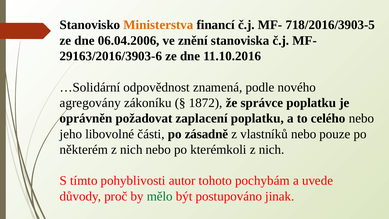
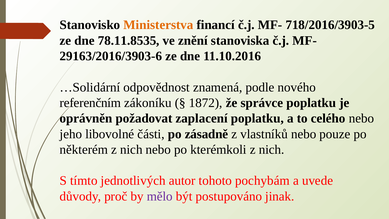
06.04.2006: 06.04.2006 -> 78.11.8535 (129, 40)
agregovány: agregovány -> referenčním (90, 103)
pohyblivosti: pohyblivosti -> jednotlivých (133, 181)
mělo colour: green -> purple (160, 196)
